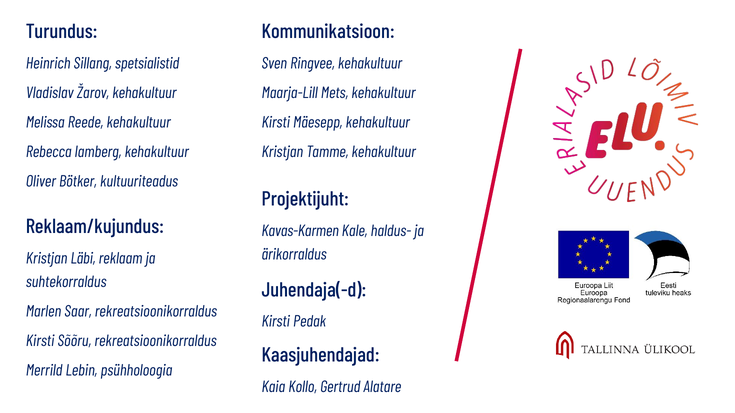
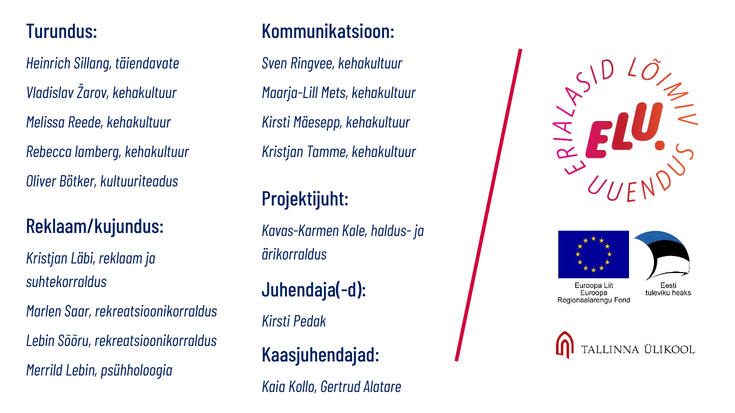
spetsialistid: spetsialistid -> täiendavate (147, 63)
Kirsti: Kirsti -> Lebin (40, 341)
